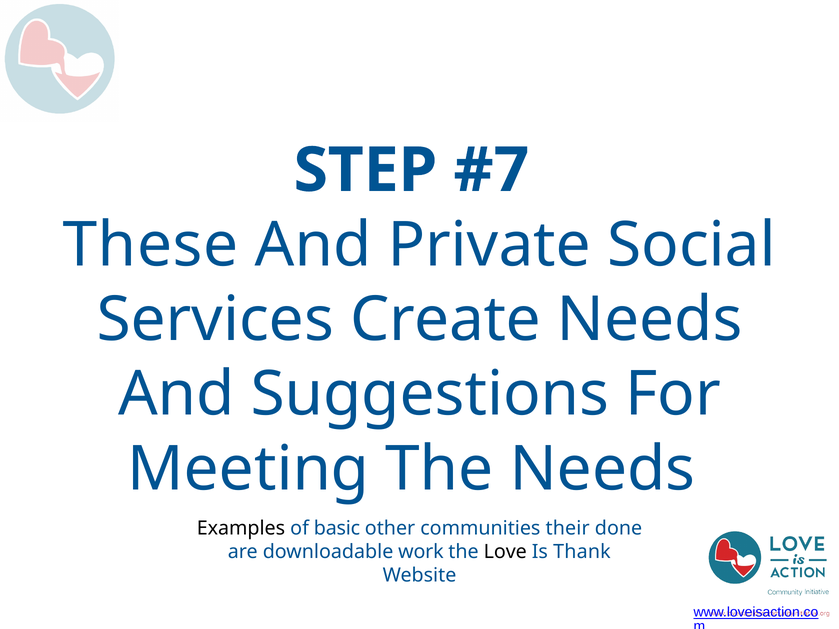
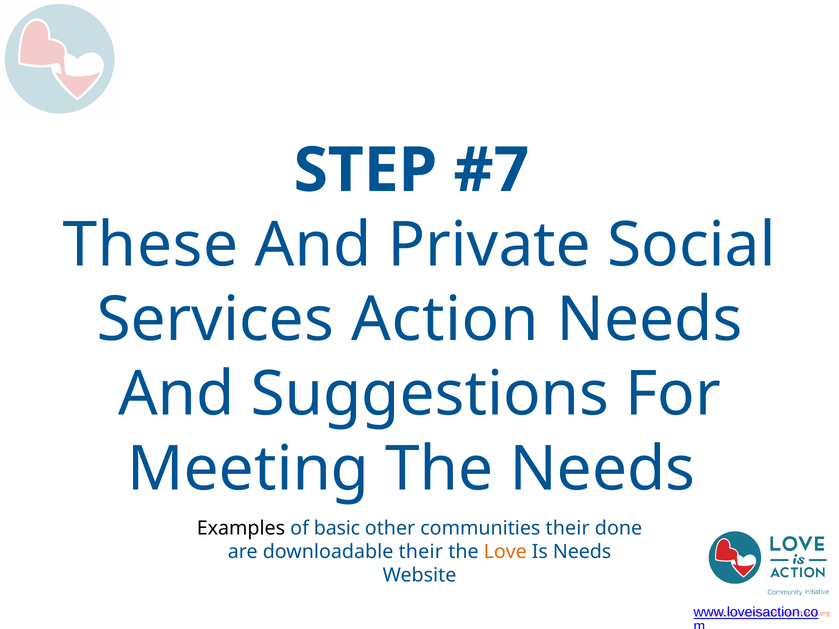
Create: Create -> Action (445, 320)
downloadable work: work -> their (421, 552)
Love colour: black -> orange (505, 552)
Is Thank: Thank -> Needs (582, 552)
